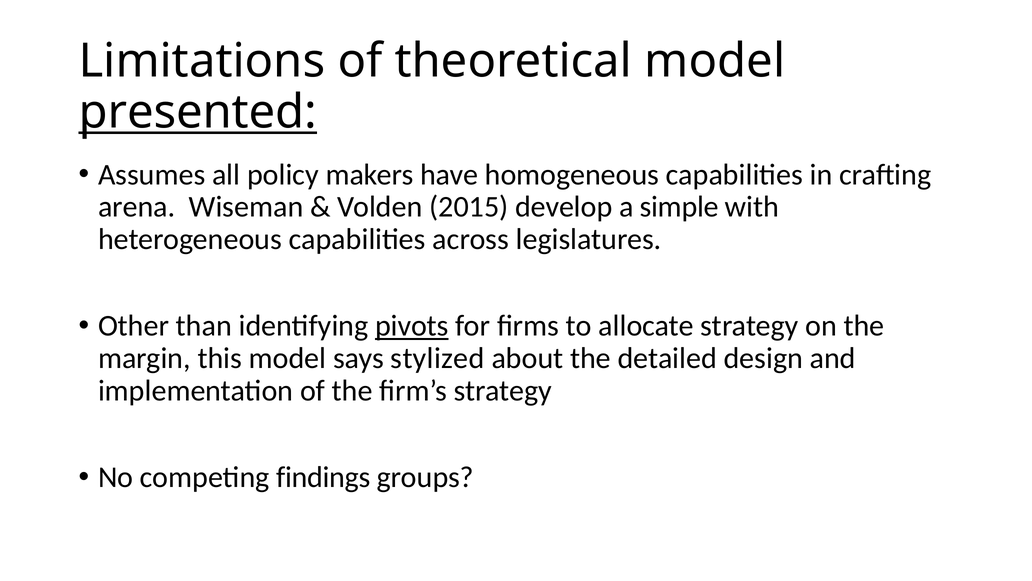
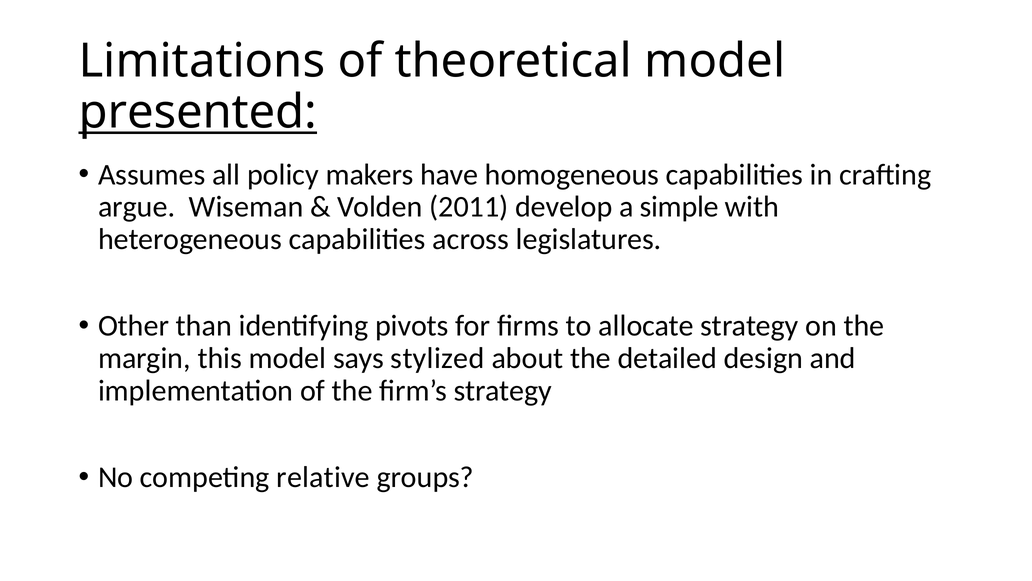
arena: arena -> argue (137, 207)
2015: 2015 -> 2011 (469, 207)
pivots underline: present -> none (412, 326)
findings: findings -> relative (323, 477)
